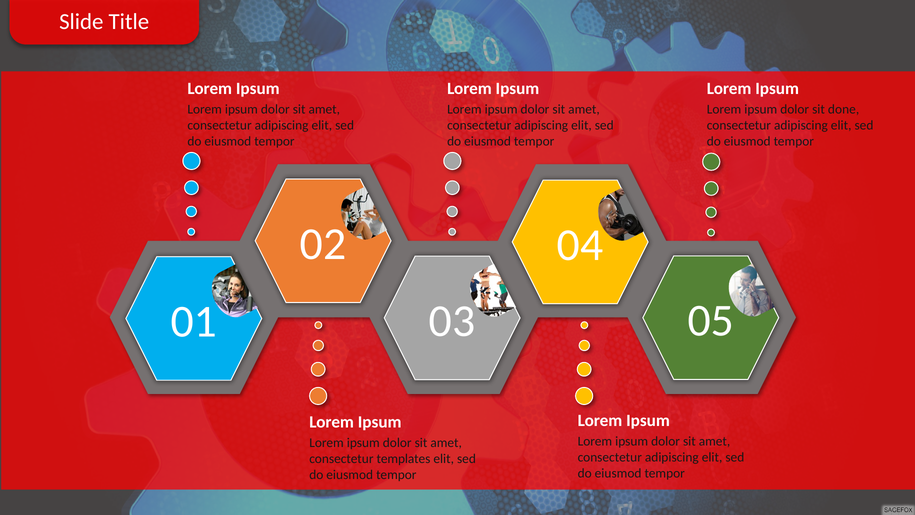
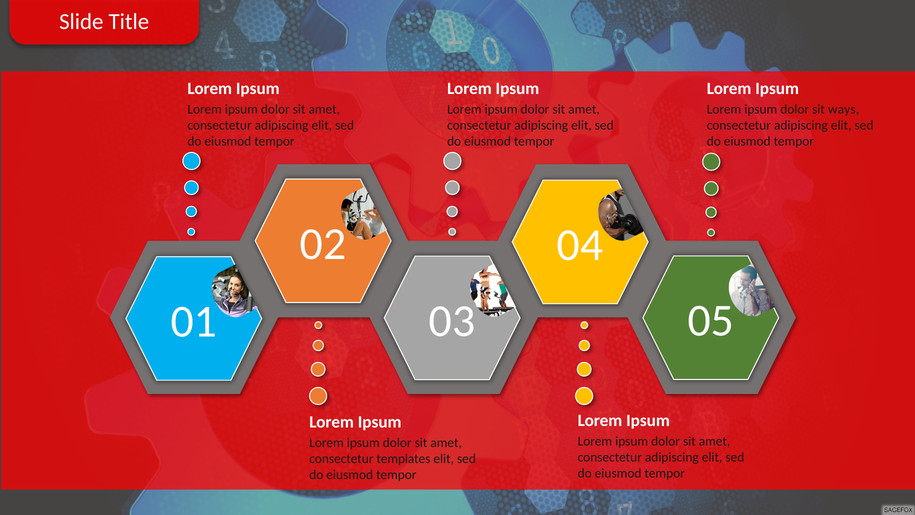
done: done -> ways (844, 109)
